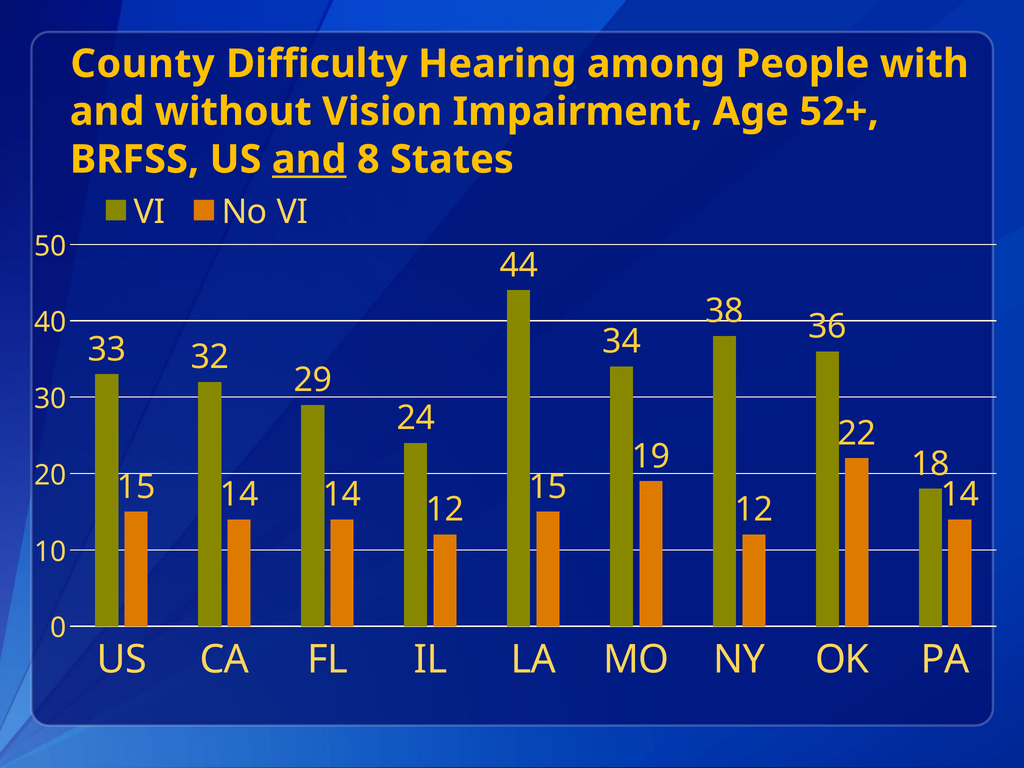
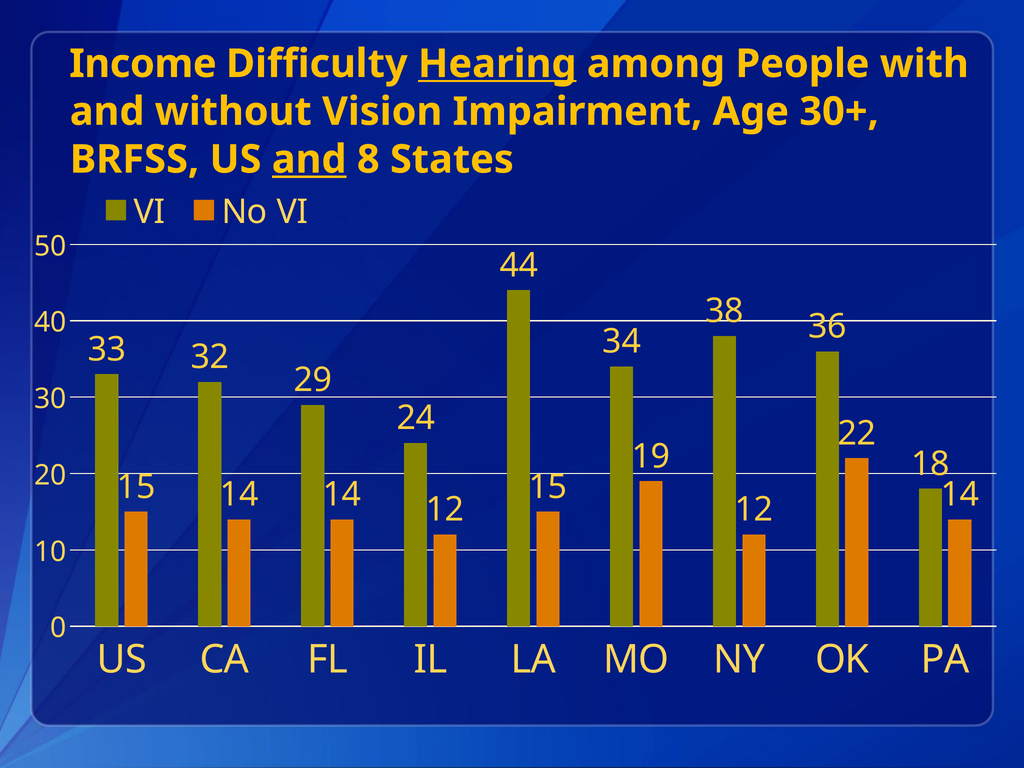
County: County -> Income (143, 64)
Hearing underline: none -> present (497, 64)
52+: 52+ -> 30+ (839, 112)
